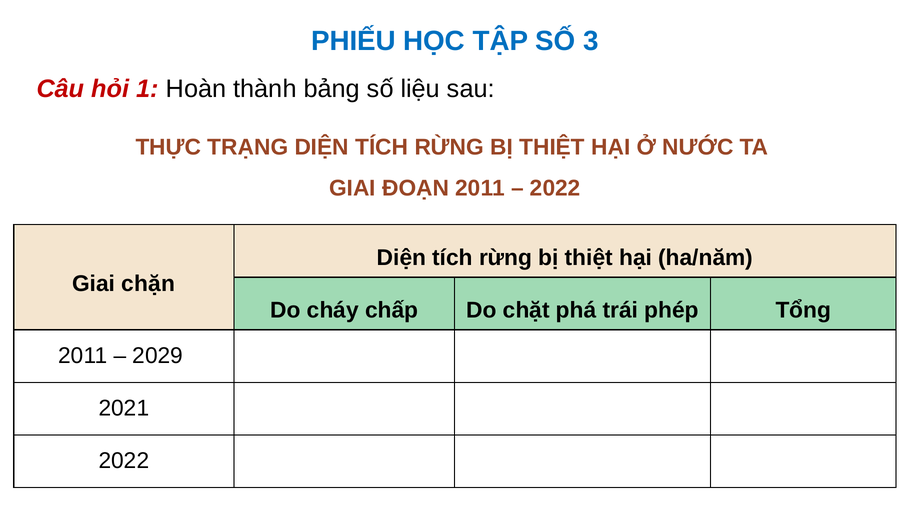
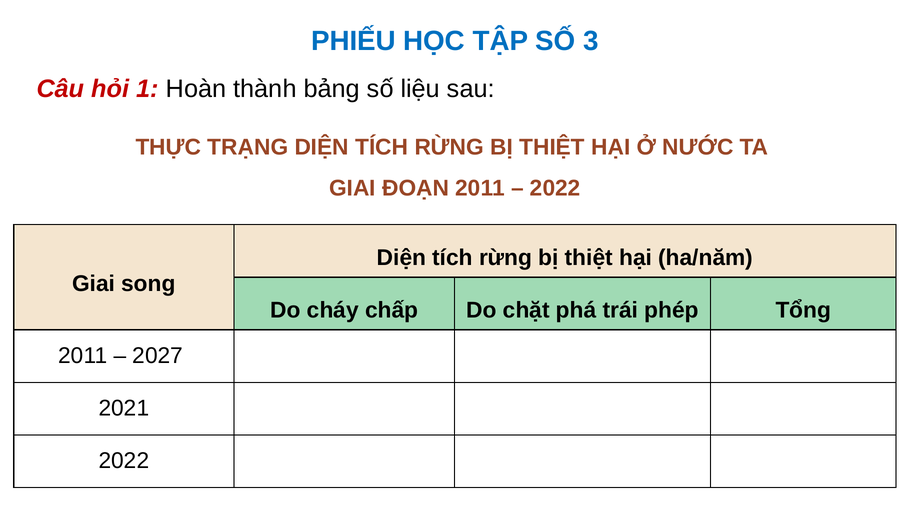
chặn: chặn -> song (148, 284)
2029: 2029 -> 2027 (158, 356)
